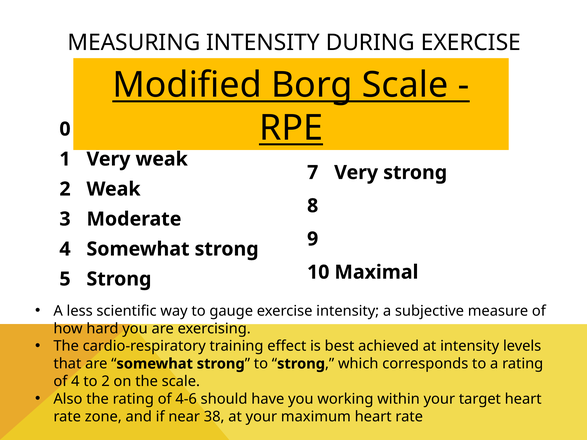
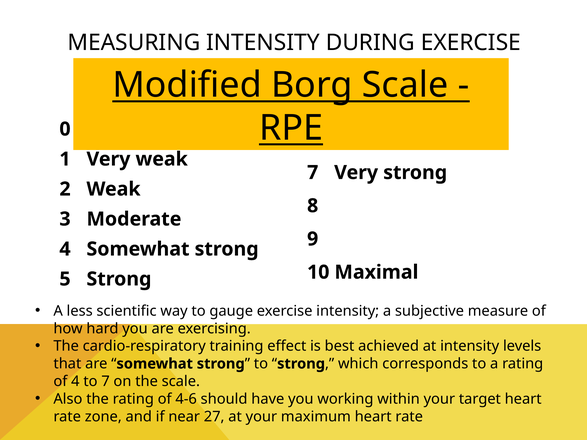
to 2: 2 -> 7 (106, 382)
38: 38 -> 27 (214, 417)
